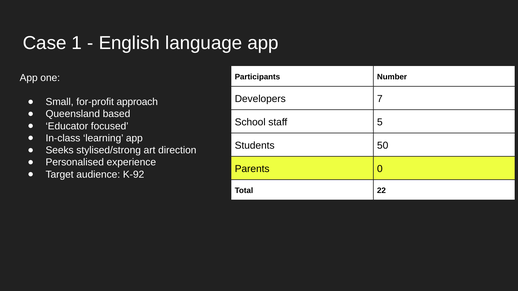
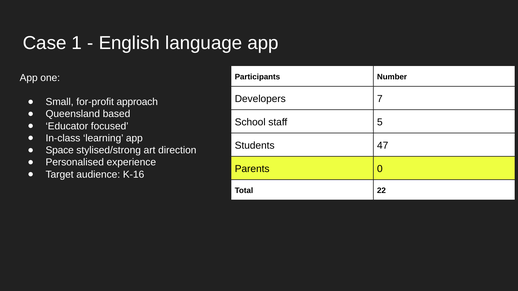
50: 50 -> 47 (383, 146)
Seeks: Seeks -> Space (60, 150)
K-92: K-92 -> K-16 (134, 175)
